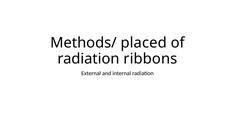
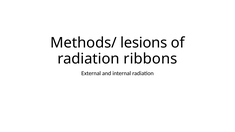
placed: placed -> lesions (144, 43)
